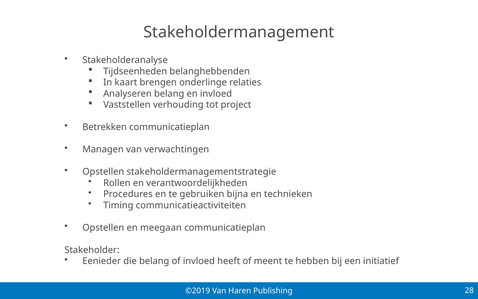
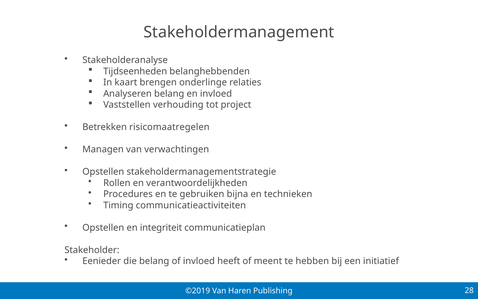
Betrekken communicatieplan: communicatieplan -> risicomaatregelen (169, 127)
meegaan: meegaan -> integriteit (161, 228)
